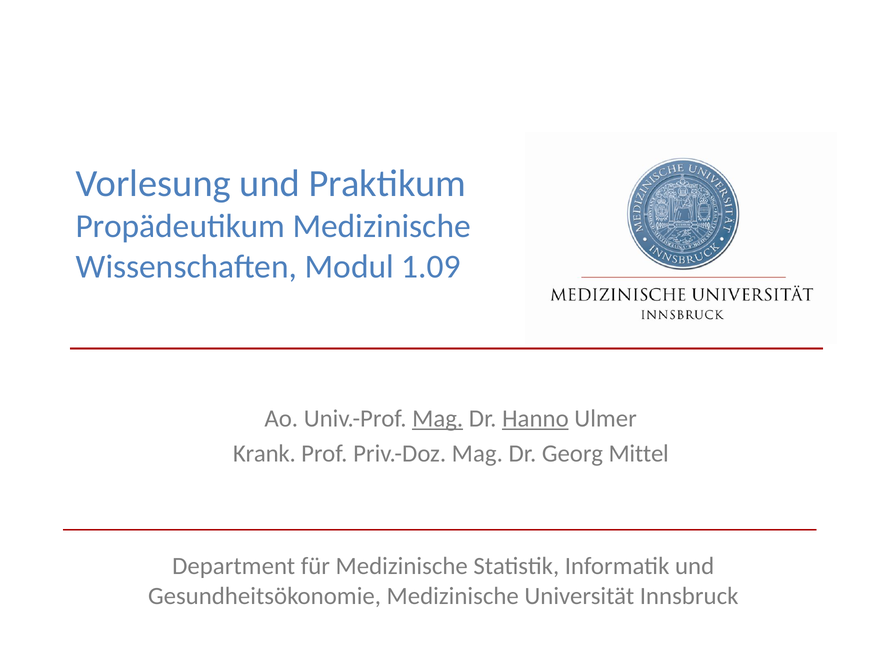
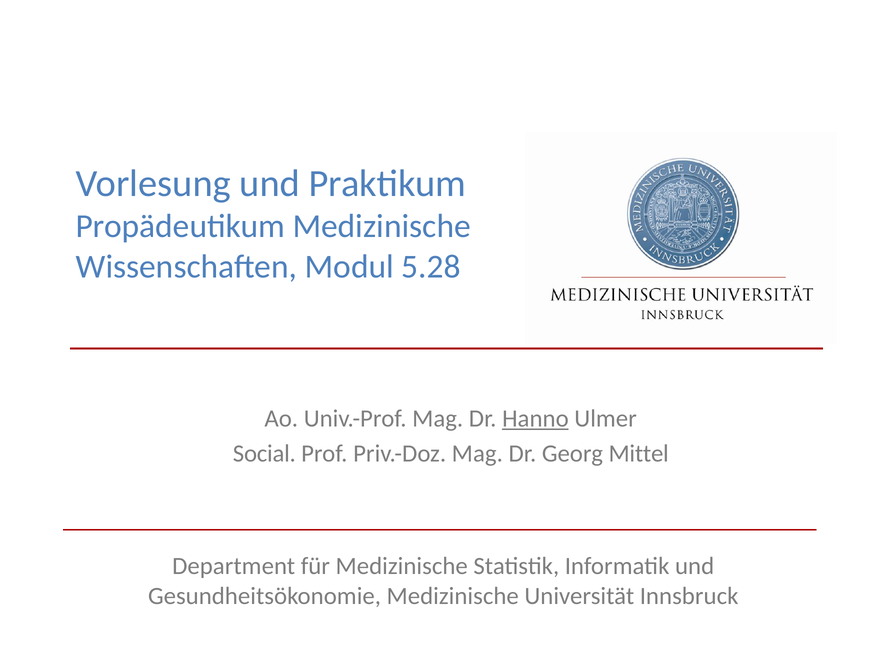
1.09: 1.09 -> 5.28 (431, 267)
Mag underline: present -> none (438, 419)
Krank: Krank -> Social (264, 454)
